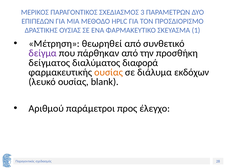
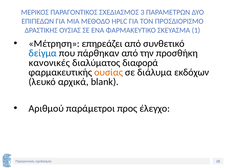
θεωρηθεί: θεωρηθεί -> επηρεάζει (102, 44)
δείγμα colour: purple -> blue (43, 53)
δείγματος: δείγματος -> κανονικές (49, 63)
λευκό ουσίας: ουσίας -> αρχικά (73, 82)
